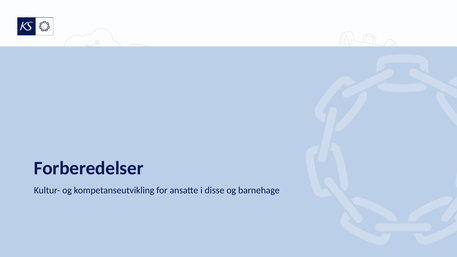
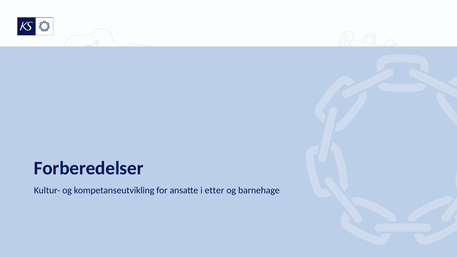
disse: disse -> etter (214, 190)
